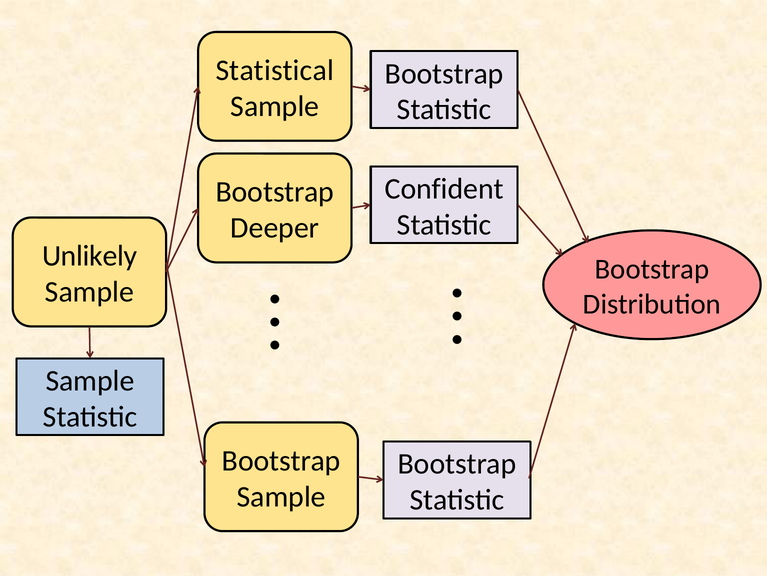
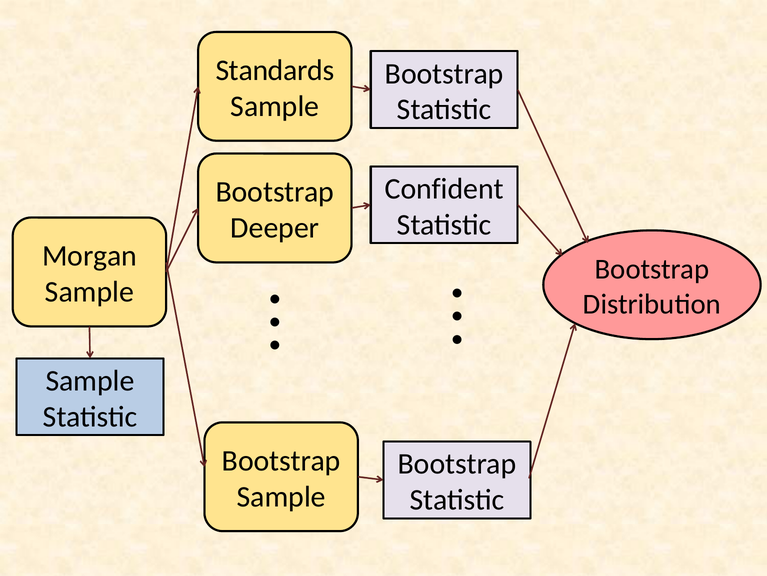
Statistical: Statistical -> Standards (275, 70)
Unlikely: Unlikely -> Morgan (90, 256)
